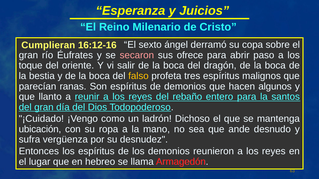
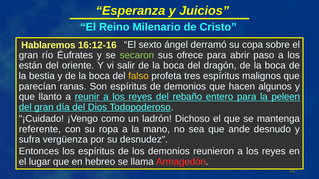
Cumplieran: Cumplieran -> Hablaremos (48, 45)
secaron colour: pink -> light green (137, 55)
toque: toque -> están (31, 66)
santos: santos -> peleen (286, 97)
ubicación: ubicación -> referente (40, 129)
